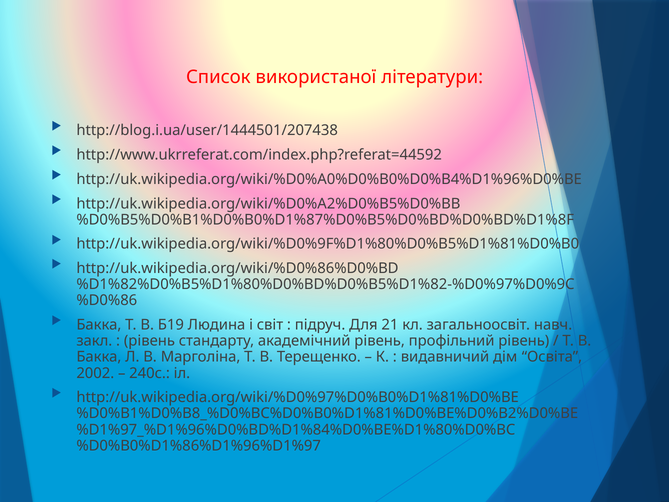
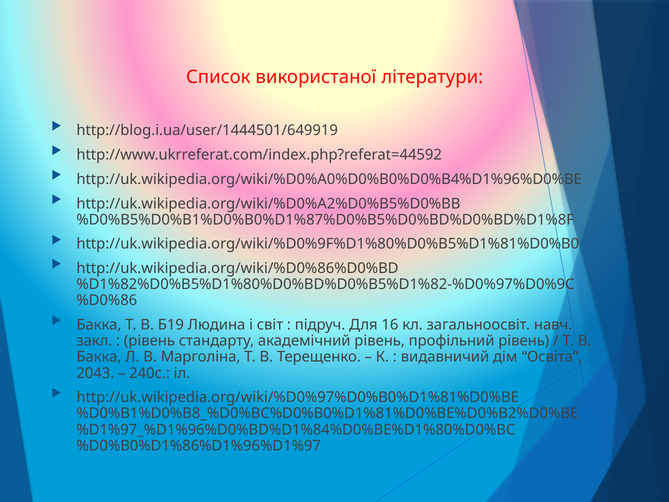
http://blog.i.ua/user/1444501/207438: http://blog.i.ua/user/1444501/207438 -> http://blog.i.ua/user/1444501/649919 (207, 130)
21: 21 -> 16 (390, 325)
2002: 2002 -> 2043 (95, 373)
